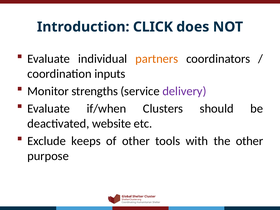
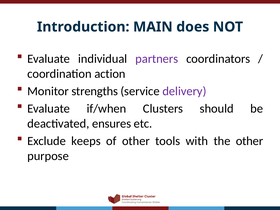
CLICK: CLICK -> MAIN (153, 27)
partners colour: orange -> purple (157, 59)
inputs: inputs -> action (110, 74)
website: website -> ensures (112, 124)
